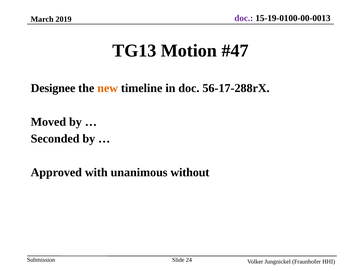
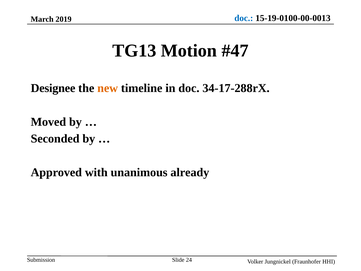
doc colour: purple -> blue (244, 18)
56-17-288rX: 56-17-288rX -> 34-17-288rX (236, 88)
without: without -> already (190, 172)
